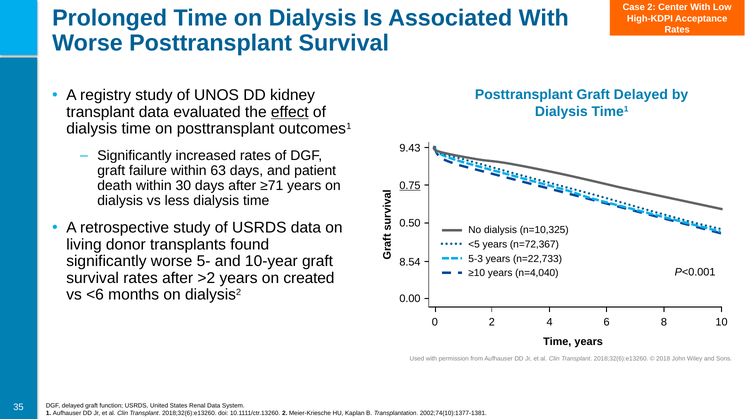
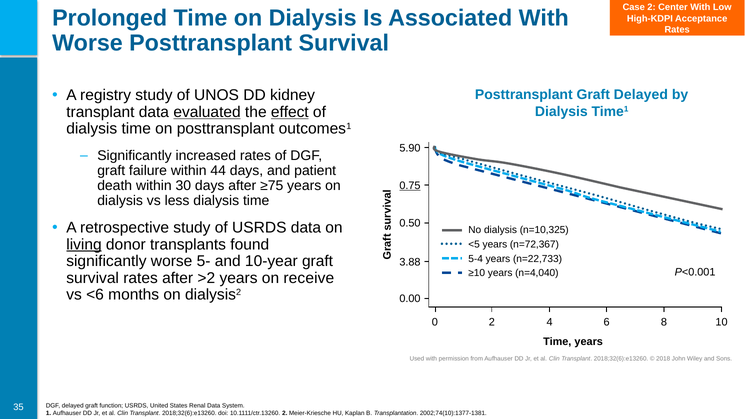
evaluated underline: none -> present (207, 112)
9.43: 9.43 -> 5.90 (410, 148)
63: 63 -> 44 (218, 171)
≥71: ≥71 -> ≥75 (272, 186)
living underline: none -> present (84, 244)
5-3: 5-3 -> 5-4 (476, 259)
8.54: 8.54 -> 3.88 (410, 262)
created: created -> receive (309, 278)
